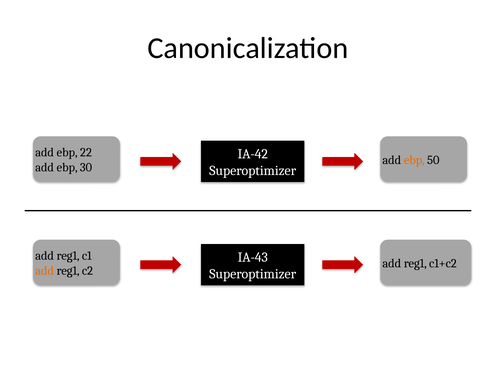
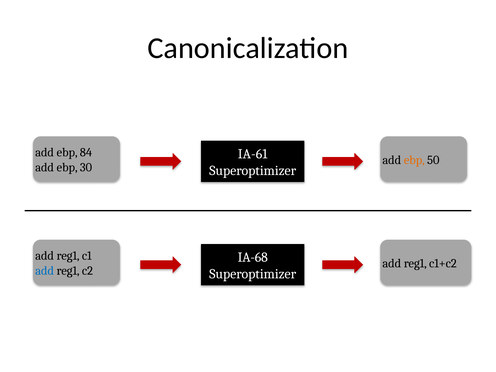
22: 22 -> 84 (86, 153)
IA-42: IA-42 -> IA-61 (253, 154)
IA-43: IA-43 -> IA-68 (253, 257)
add colour: orange -> blue (45, 271)
